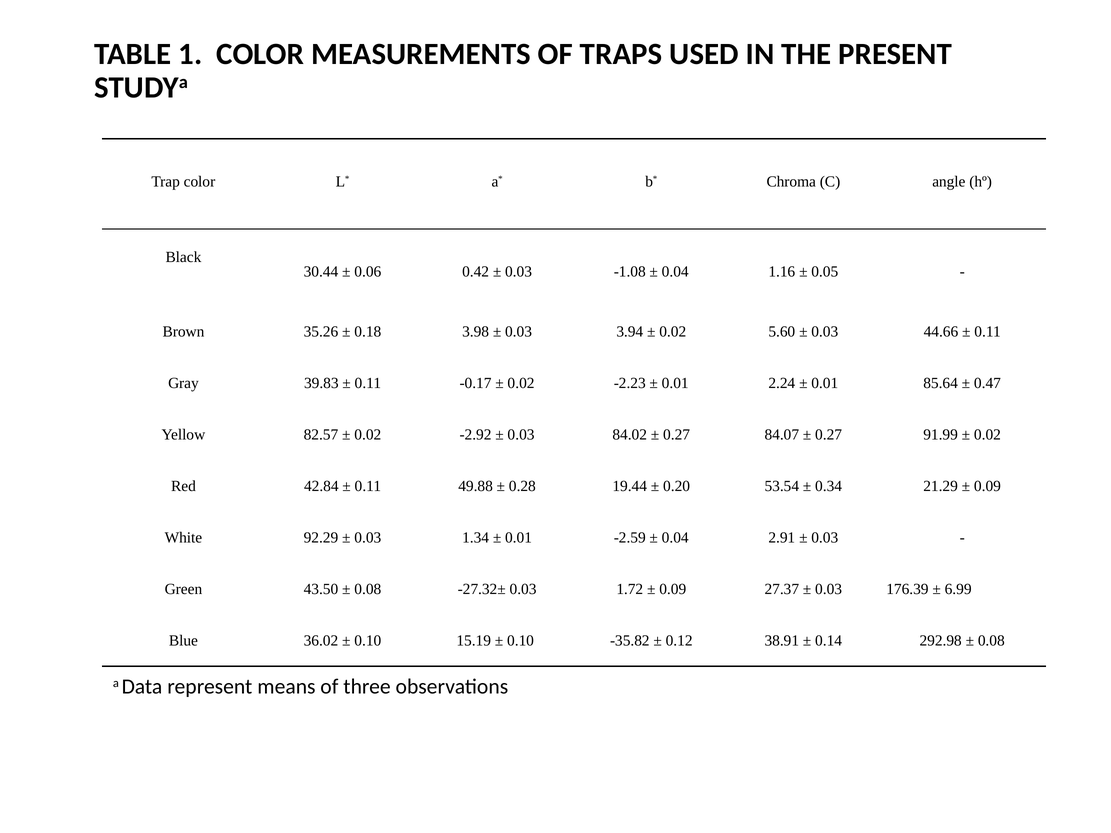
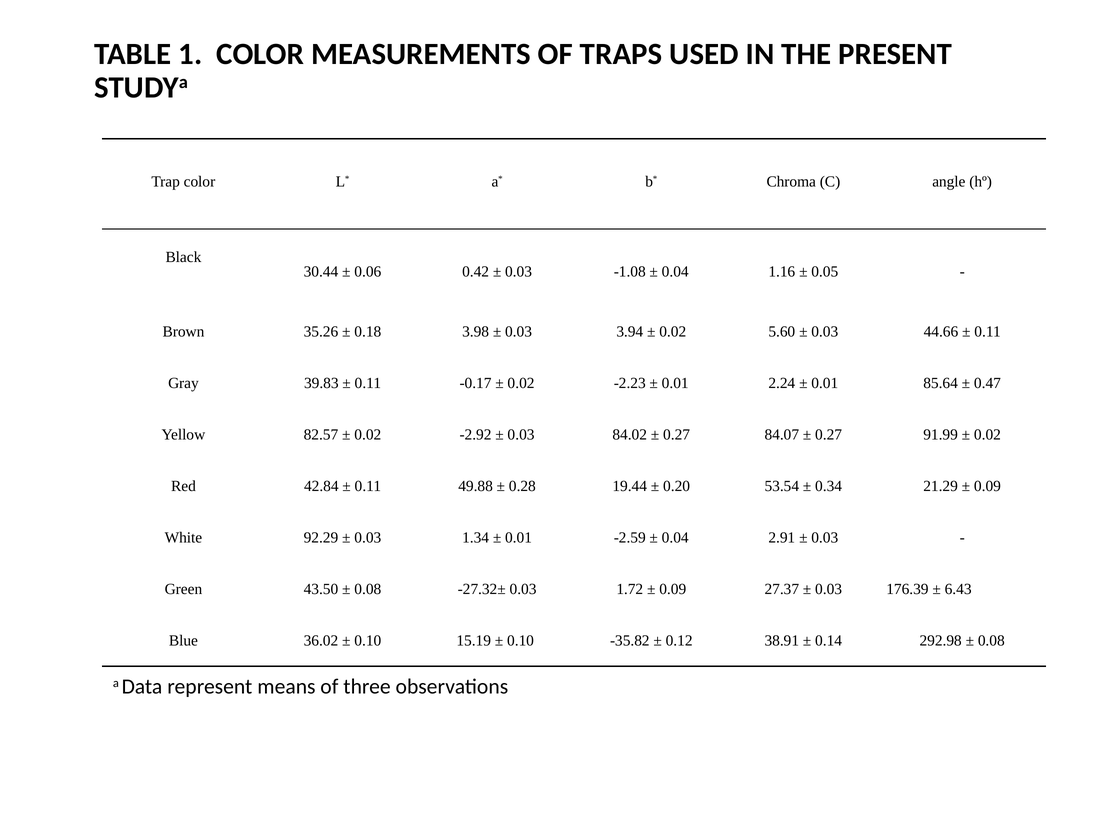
6.99: 6.99 -> 6.43 (958, 589)
